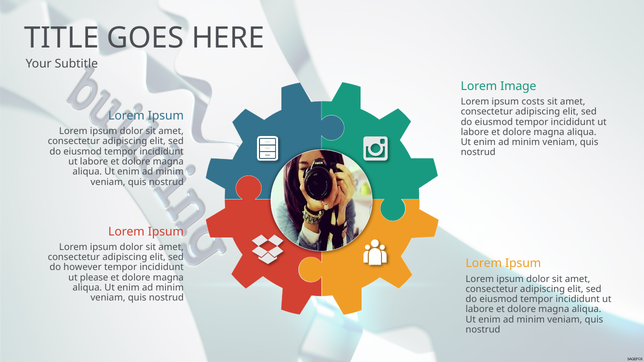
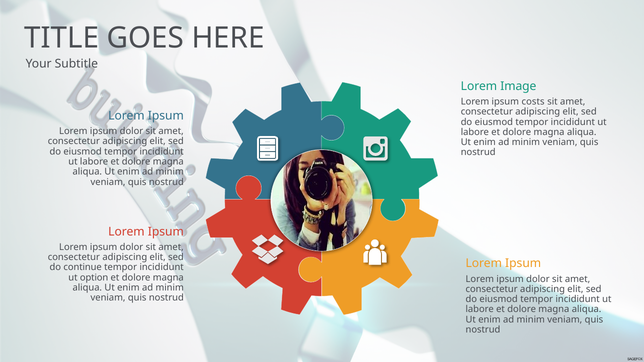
however: however -> continue (83, 268)
please: please -> option (94, 278)
